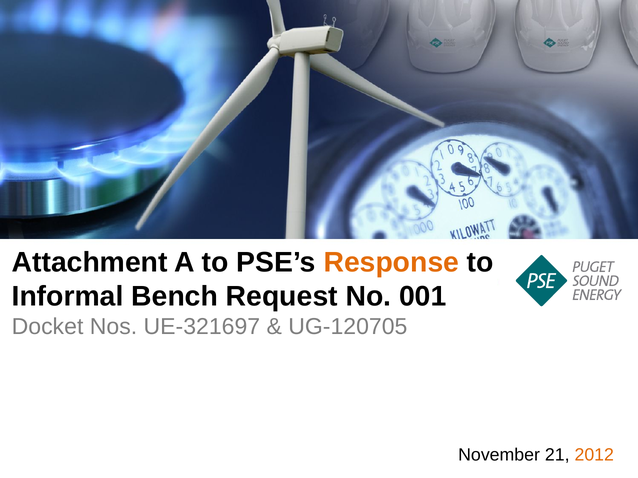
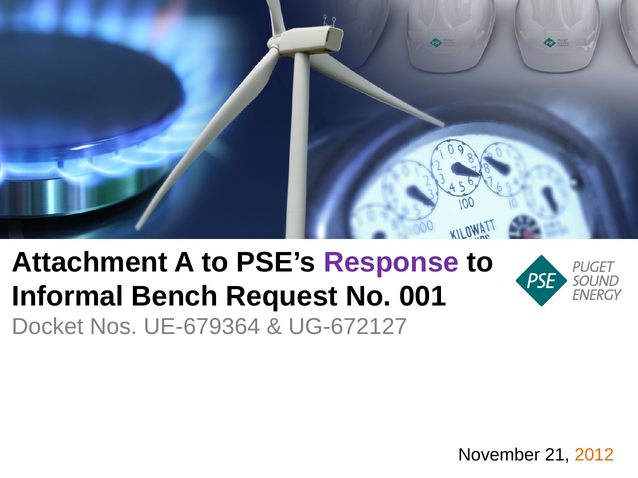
Response colour: orange -> purple (391, 262)
UE-321697: UE-321697 -> UE-679364 (202, 327)
UG-120705: UG-120705 -> UG-672127 (348, 327)
